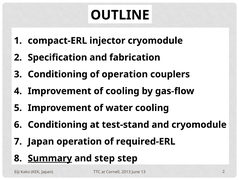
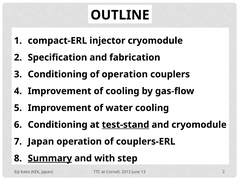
test-stand underline: none -> present (126, 124)
required-ERL: required-ERL -> couplers-ERL (146, 141)
and step: step -> with (105, 158)
